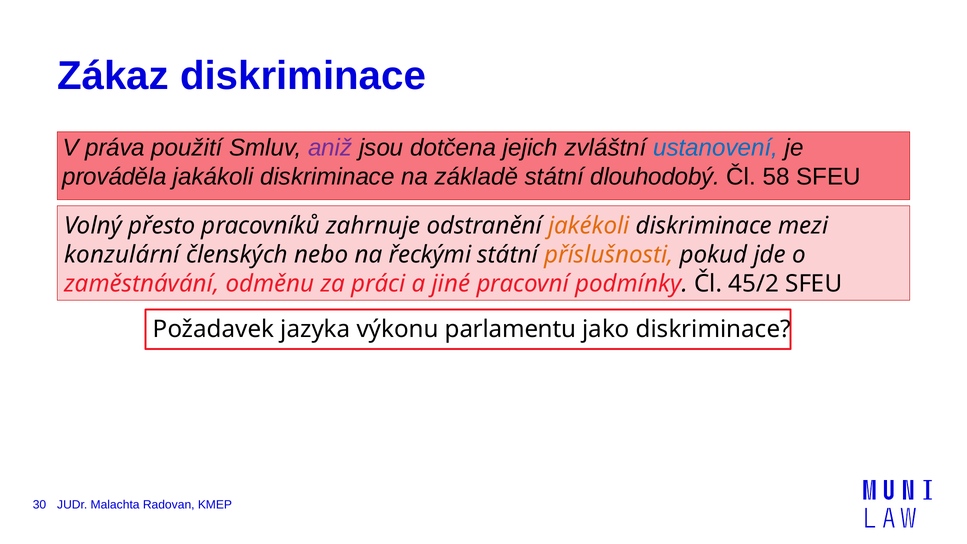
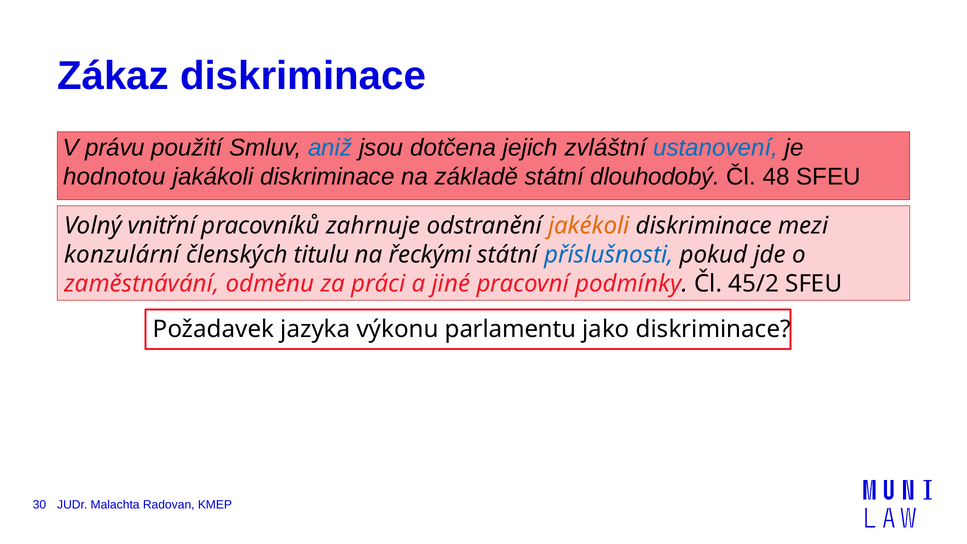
práva: práva -> právu (115, 148)
aniž colour: purple -> blue (330, 148)
prováděla: prováděla -> hodnotou (114, 177)
58: 58 -> 48 (776, 177)
přesto: přesto -> vnitřní (162, 226)
nebo: nebo -> titulu (321, 255)
příslušnosti colour: orange -> blue (609, 255)
